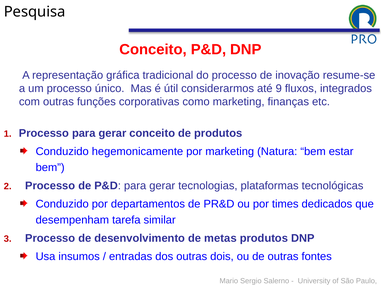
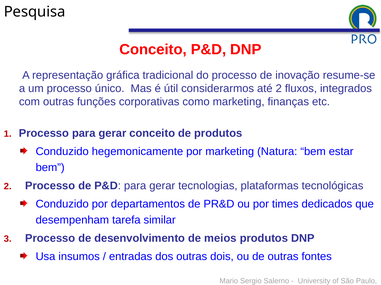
até 9: 9 -> 2 (279, 89)
metas: metas -> meios (220, 239)
